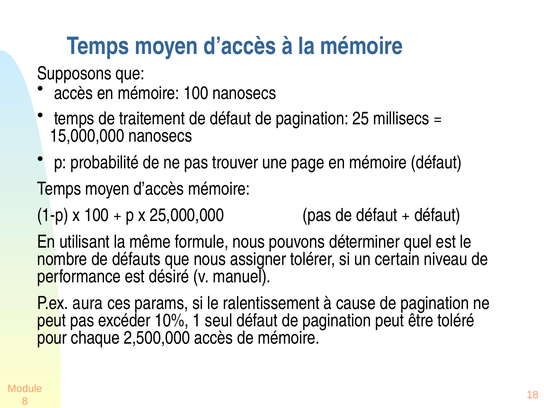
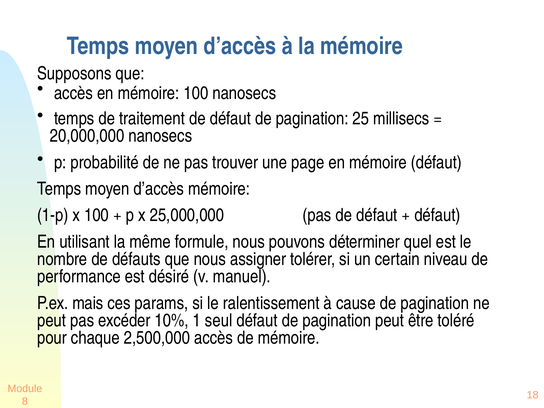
15,000,000: 15,000,000 -> 20,000,000 (87, 136)
aura: aura -> mais (88, 303)
